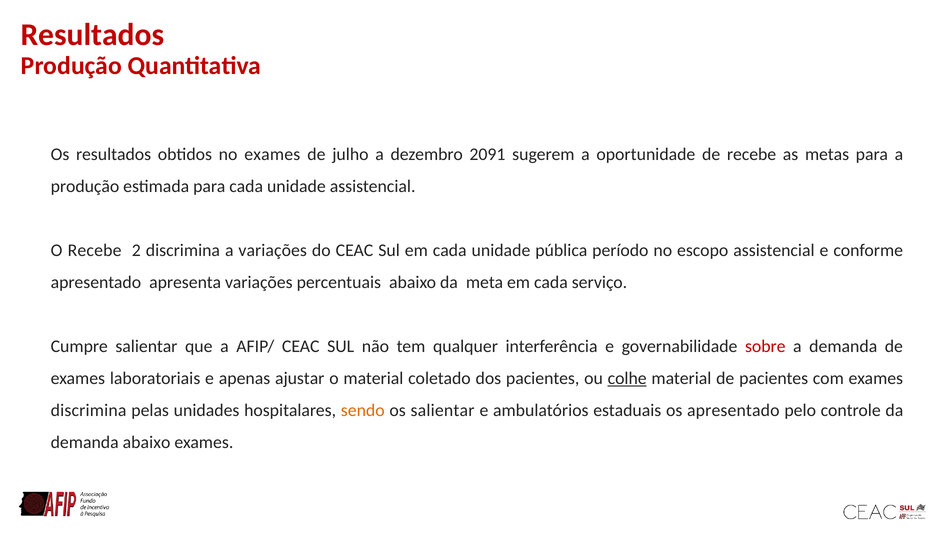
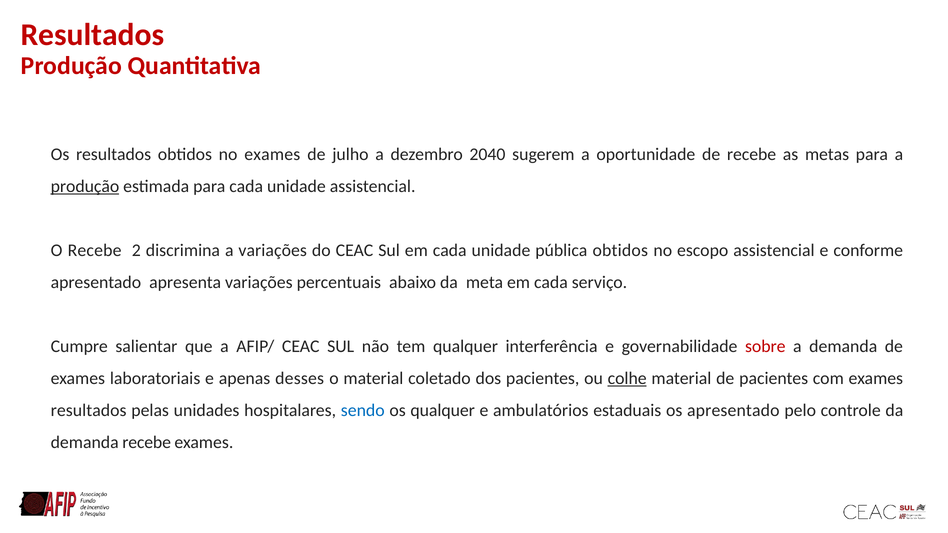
2091: 2091 -> 2040 (487, 155)
produção underline: none -> present (85, 187)
pública período: período -> obtidos (620, 251)
ajustar: ajustar -> desses (300, 379)
discrimina: discrimina -> resultados (89, 411)
sendo colour: orange -> blue (363, 411)
os salientar: salientar -> qualquer (443, 411)
demanda abaixo: abaixo -> recebe (147, 443)
